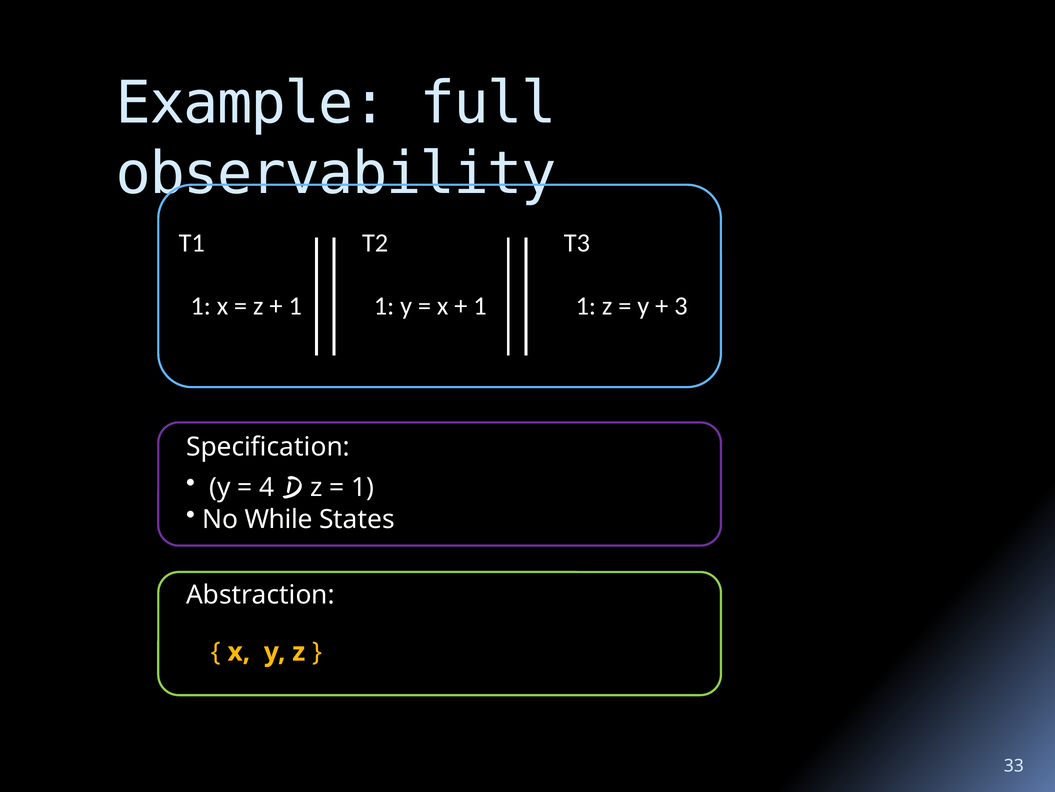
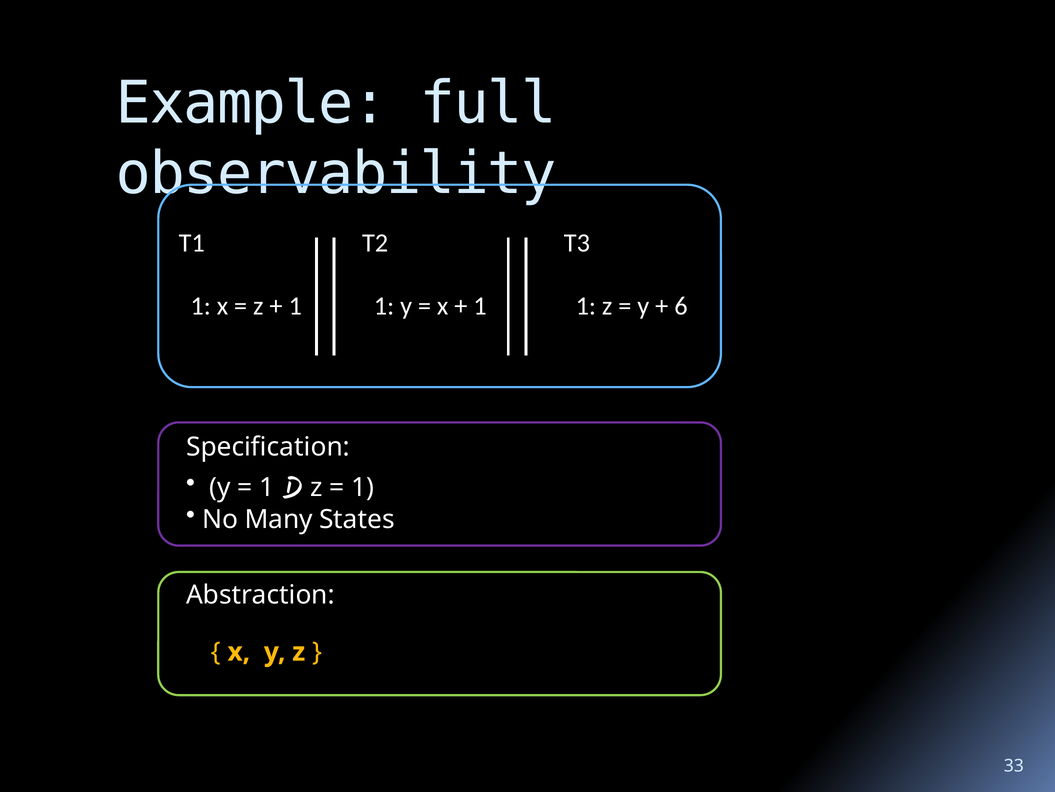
3: 3 -> 6 (681, 306)
4: 4 -> 1 (267, 487)
While: While -> Many (279, 519)
